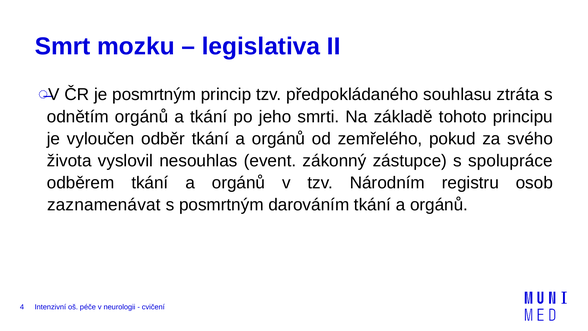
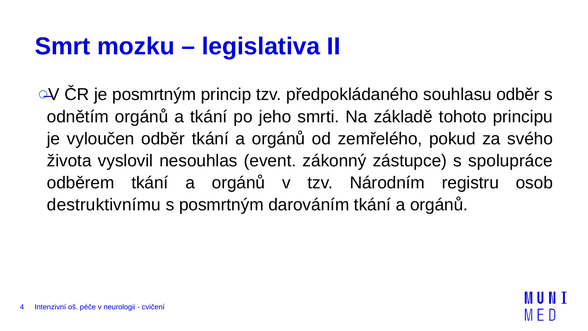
souhlasu ztráta: ztráta -> odběr (518, 95)
zaznamenávat: zaznamenávat -> destruktivnímu (104, 205)
